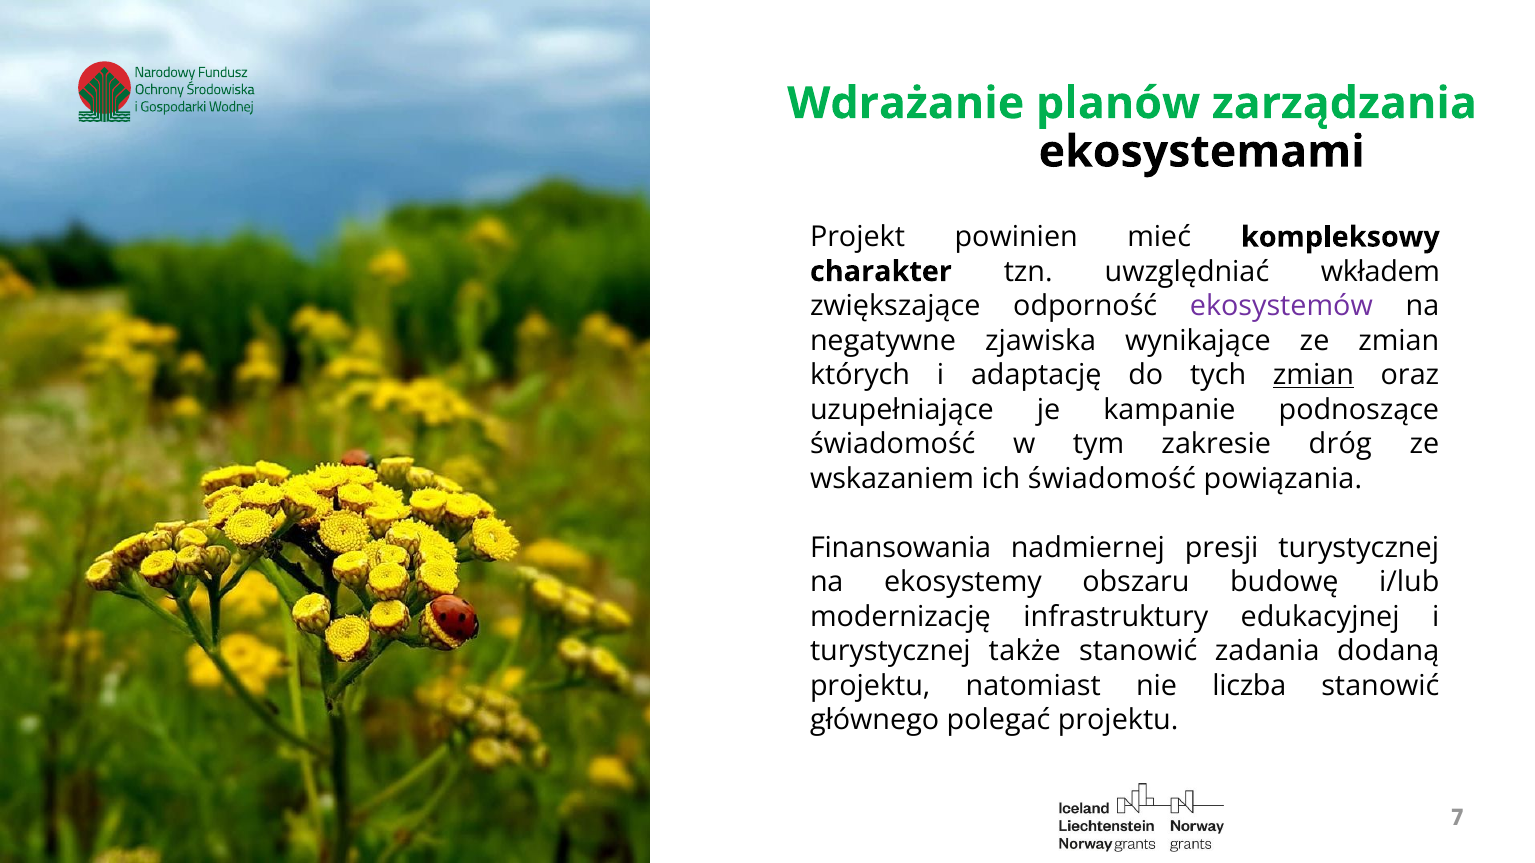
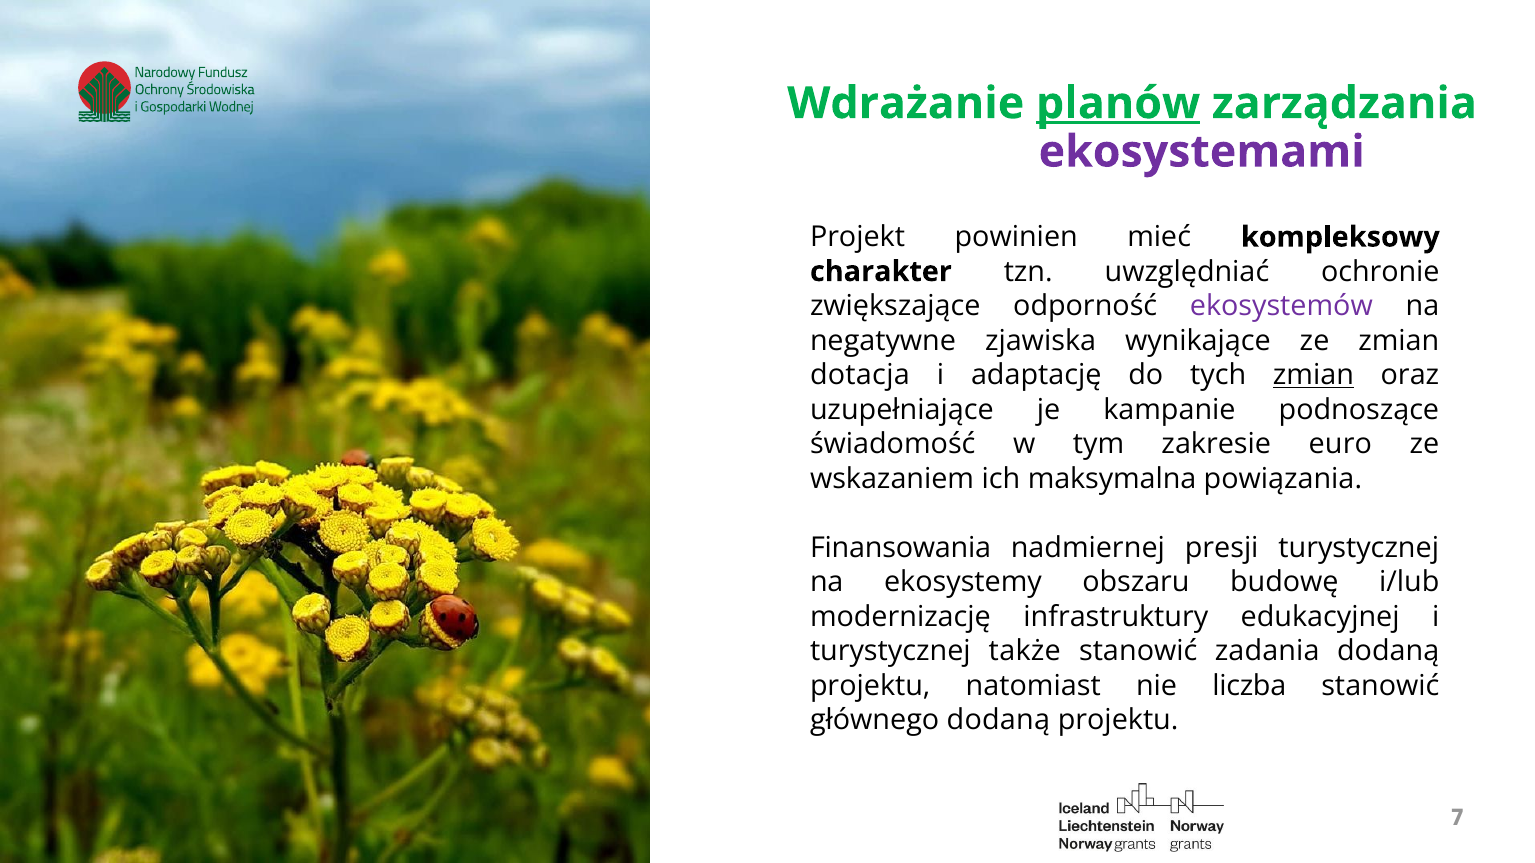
planów underline: none -> present (1118, 104)
ekosystemami colour: black -> purple (1202, 152)
wkładem: wkładem -> ochronie (1380, 272)
których: których -> dotacja (860, 375)
dróg: dróg -> euro (1340, 444)
ich świadomość: świadomość -> maksymalna (1112, 479)
głównego polegać: polegać -> dodaną (998, 721)
